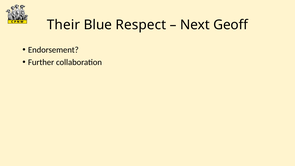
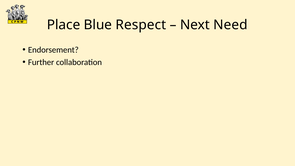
Their: Their -> Place (64, 25)
Geoff: Geoff -> Need (231, 25)
